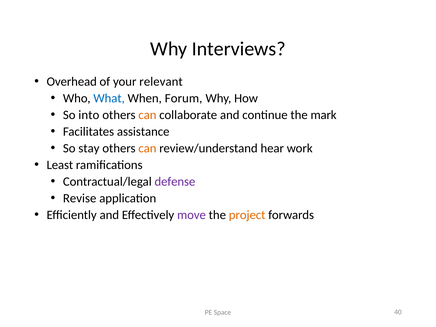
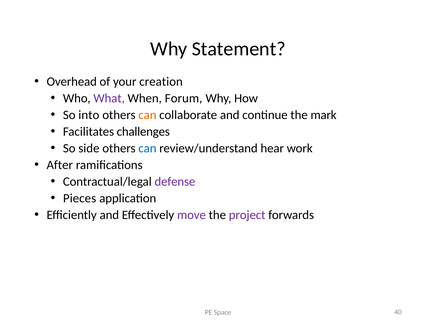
Interviews: Interviews -> Statement (239, 49)
relevant: relevant -> creation (161, 82)
What colour: blue -> purple (109, 98)
assistance: assistance -> challenges (143, 132)
stay: stay -> side (89, 148)
can colour: orange -> blue (147, 148)
Least: Least -> After (60, 165)
Revise: Revise -> Pieces (80, 198)
project colour: orange -> purple (247, 215)
